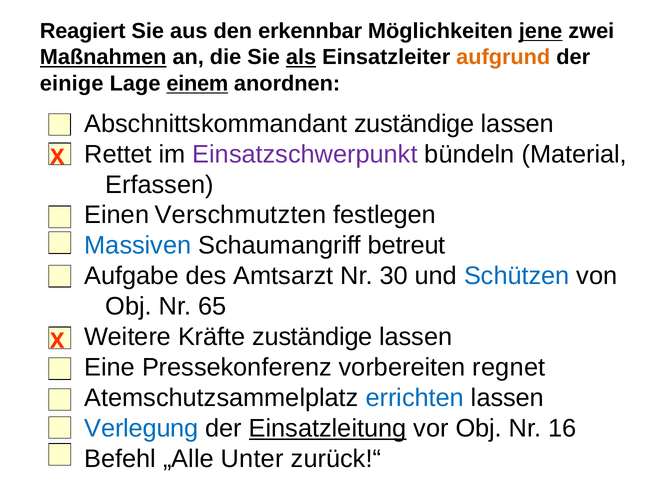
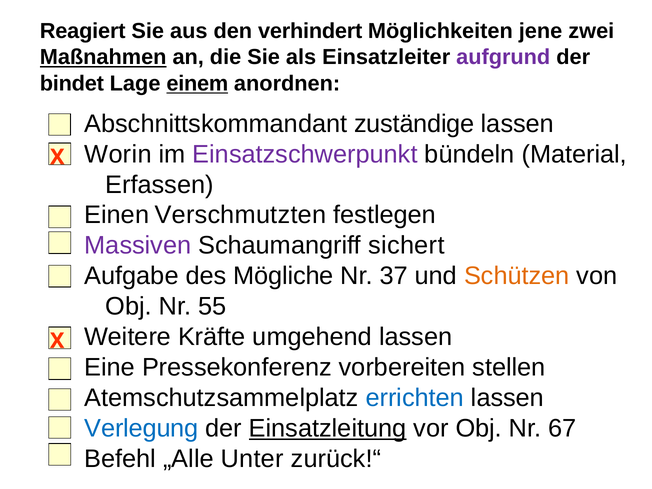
erkennbar: erkennbar -> verhindert (310, 31)
jene underline: present -> none (541, 31)
als underline: present -> none (301, 57)
aufgrund colour: orange -> purple (503, 57)
einige: einige -> bindet (72, 83)
Rettet: Rettet -> Worin (118, 154)
Massiven colour: blue -> purple (138, 246)
betreut: betreut -> sichert (406, 246)
Amtsarzt: Amtsarzt -> Mögliche (283, 276)
30: 30 -> 37 (394, 276)
Schützen colour: blue -> orange (517, 276)
65: 65 -> 55 (212, 306)
Kräfte zuständige: zuständige -> umgehend (312, 337)
regnet: regnet -> stellen (509, 367)
16: 16 -> 67 (562, 428)
